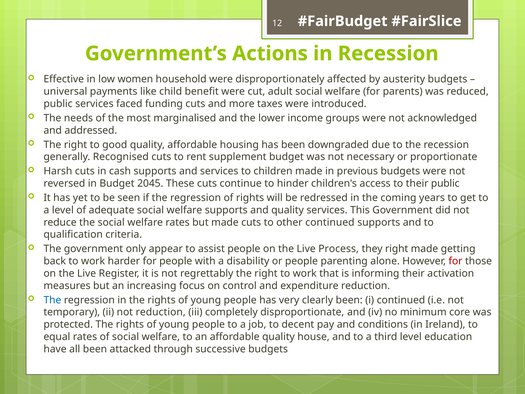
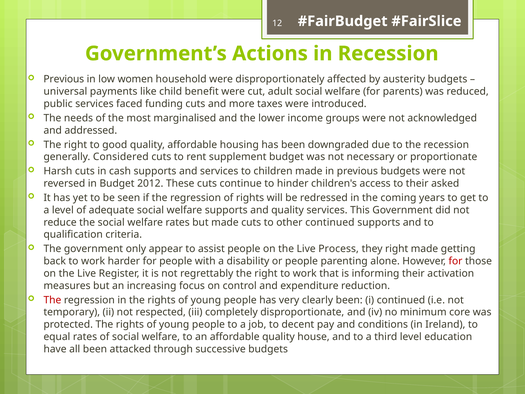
Effective: Effective -> Previous (64, 79)
Recognised: Recognised -> Considered (121, 157)
2045: 2045 -> 2012 (150, 183)
their public: public -> asked (445, 183)
The colour: blue -> red (52, 300)
not reduction: reduction -> respected (161, 312)
